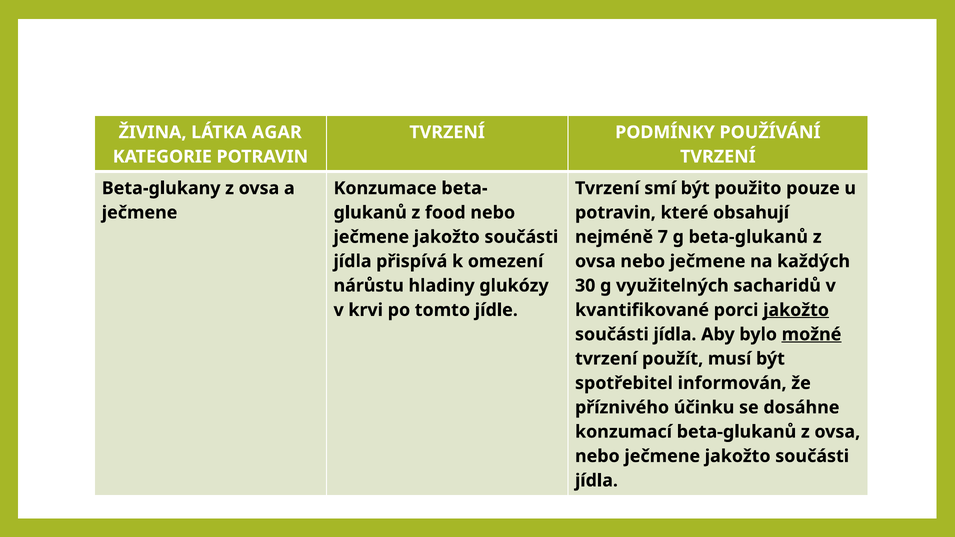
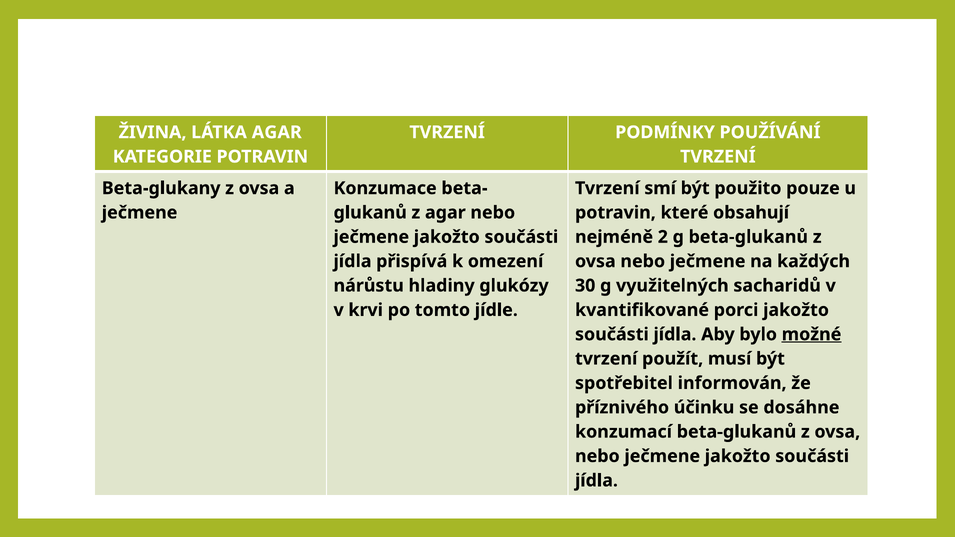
z food: food -> agar (445, 213)
7: 7 -> 2 (663, 237)
jakožto underline: present -> none (796, 310)
